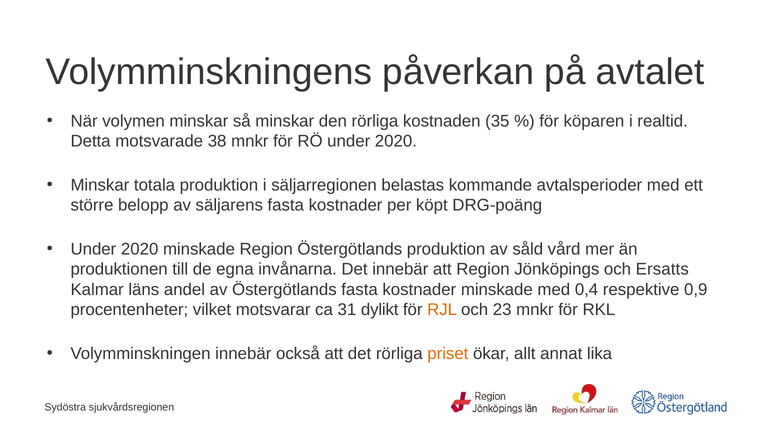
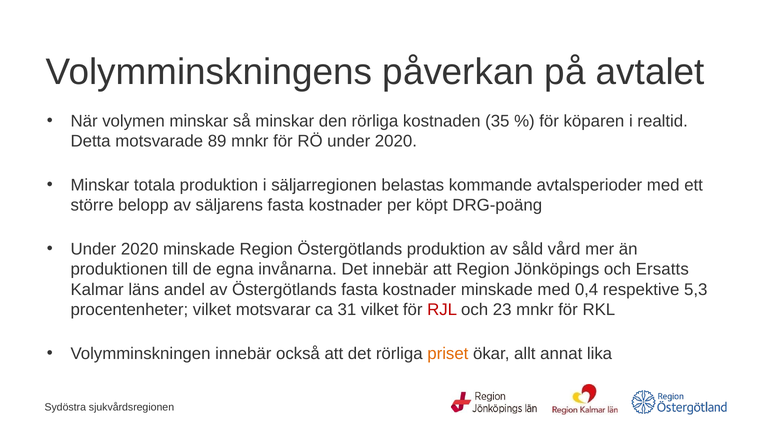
38: 38 -> 89 (217, 141)
0,9: 0,9 -> 5,3 (696, 290)
31 dylikt: dylikt -> vilket (380, 310)
RJL colour: orange -> red (442, 310)
